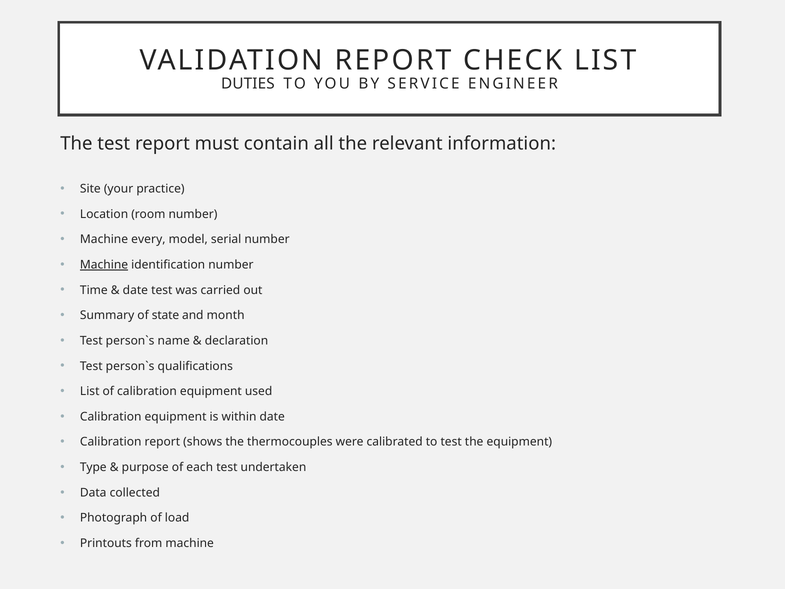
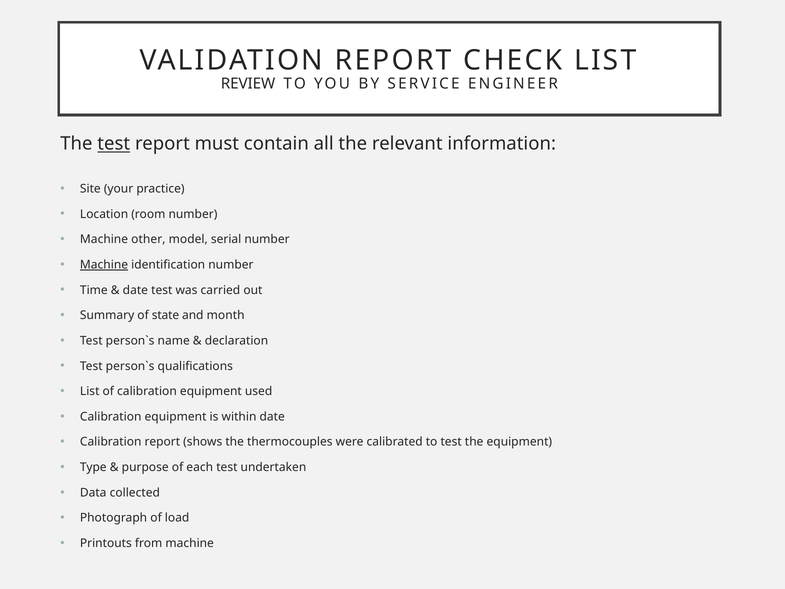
DUTIES: DUTIES -> REVIEW (248, 84)
test underline: none -> present (114, 144)
every: every -> other (148, 239)
